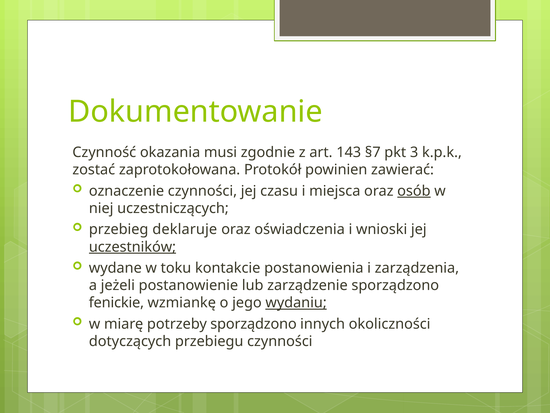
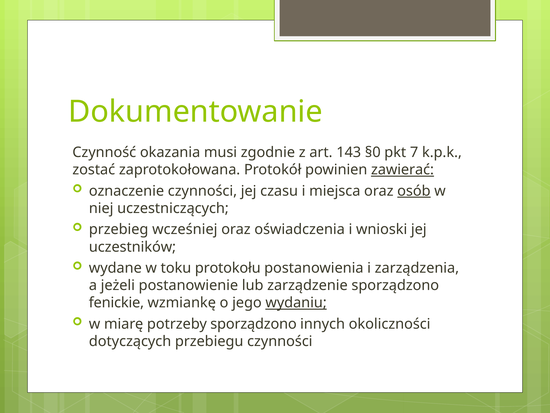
§7: §7 -> §0 (373, 152)
3: 3 -> 7 (414, 152)
zawierać underline: none -> present (403, 170)
deklaruje: deklaruje -> wcześniej (185, 229)
uczestników underline: present -> none (132, 247)
kontakcie: kontakcie -> protokołu (228, 268)
